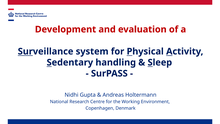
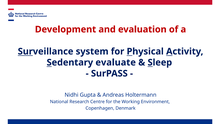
handling: handling -> evaluate (116, 62)
